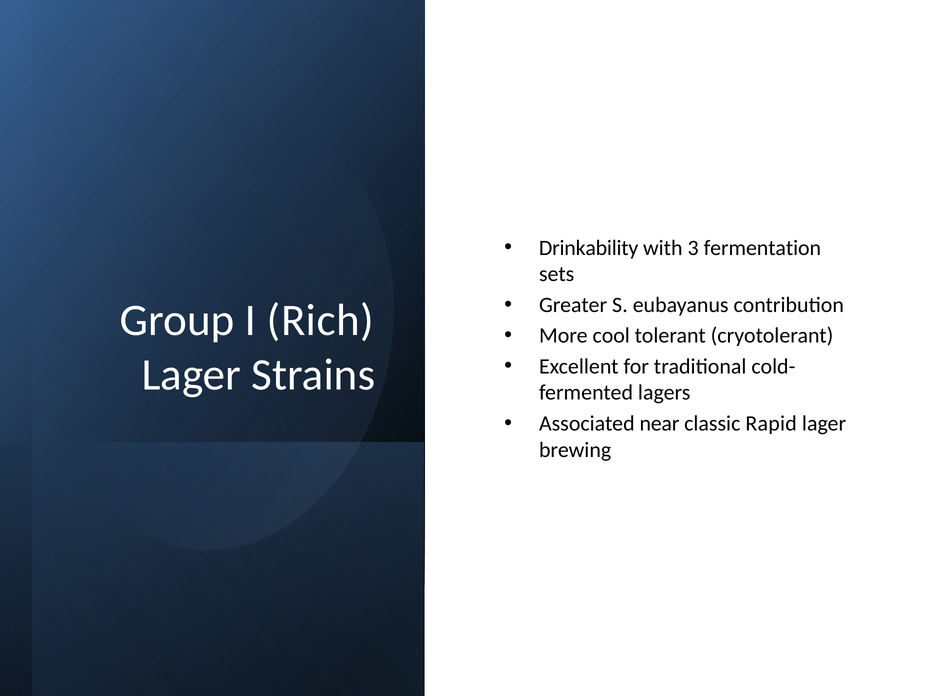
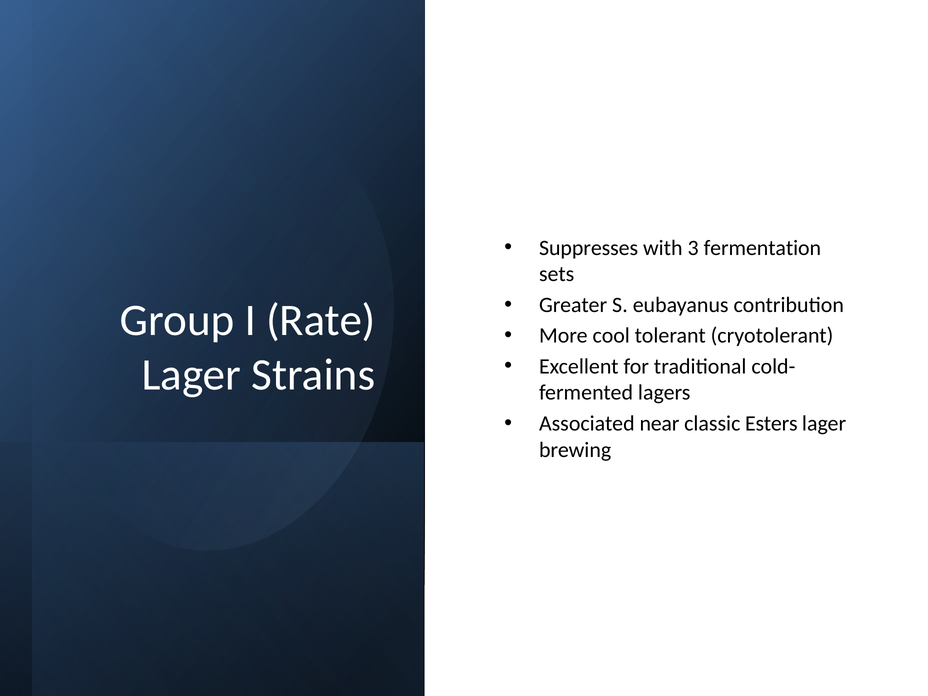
Drinkability: Drinkability -> Suppresses (589, 248)
Rich: Rich -> Rate (321, 321)
Rapid: Rapid -> Esters (771, 423)
